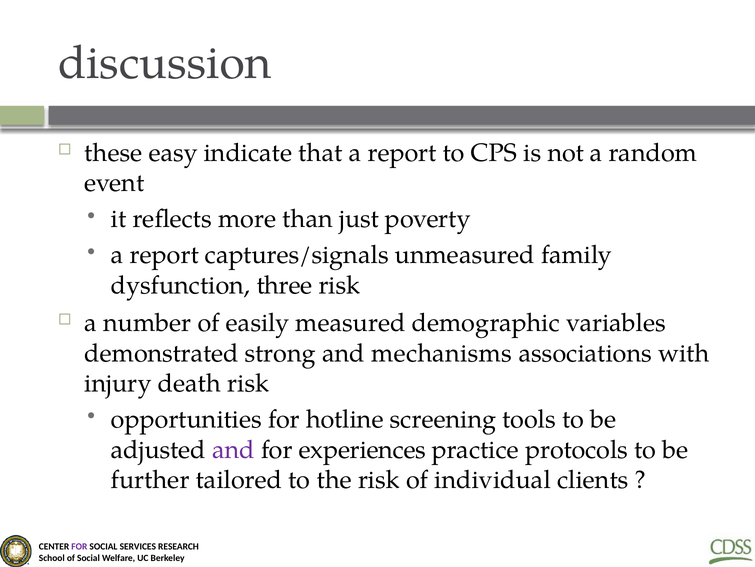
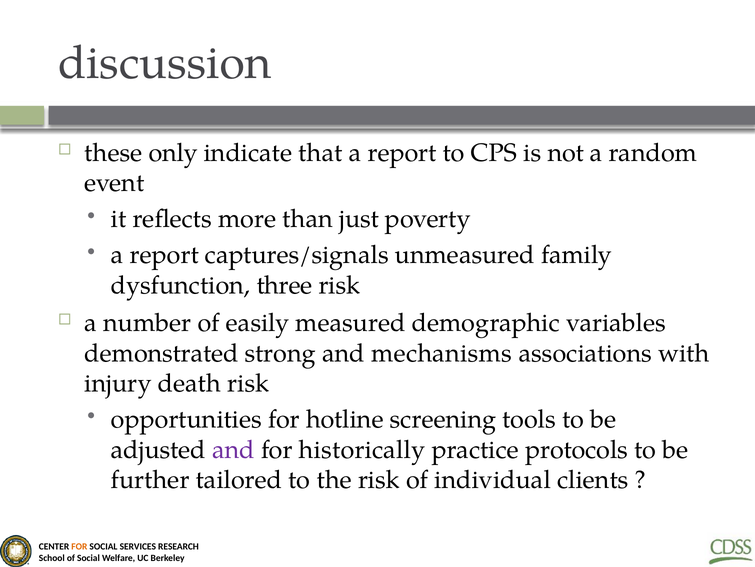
easy: easy -> only (173, 153)
experiences: experiences -> historically (362, 449)
FOR colour: purple -> orange (79, 546)
